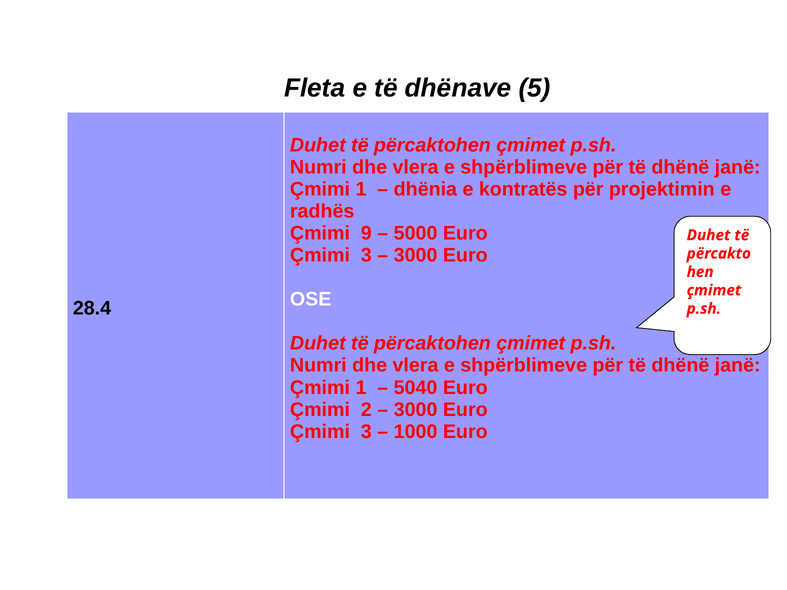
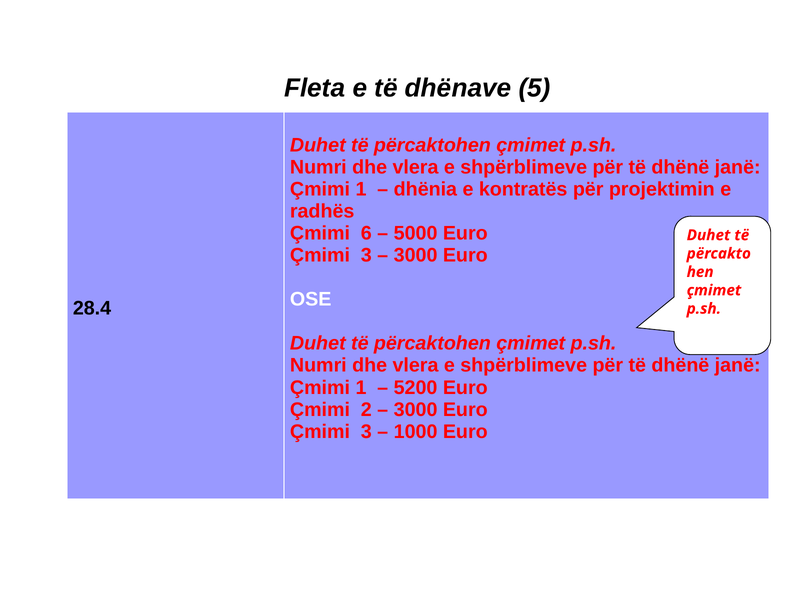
9: 9 -> 6 (366, 233)
5040: 5040 -> 5200 (416, 388)
